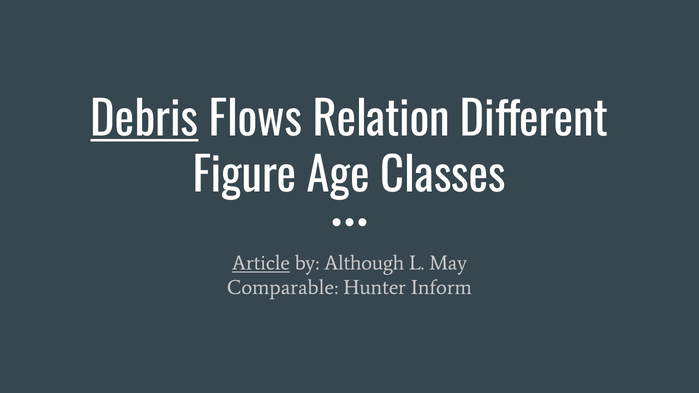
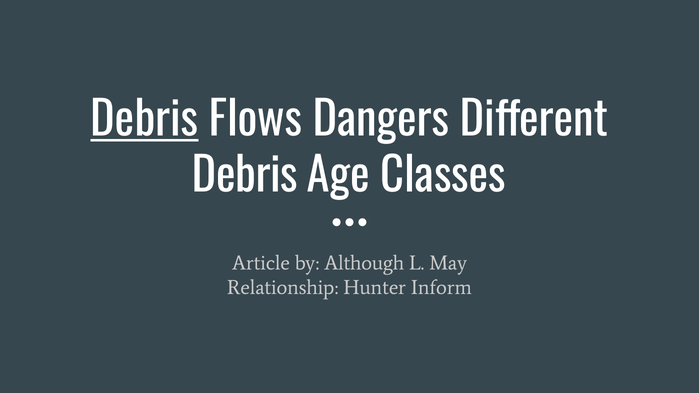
Relation: Relation -> Dangers (381, 120)
Figure: Figure -> Debris (245, 176)
Article underline: present -> none (261, 263)
Comparable: Comparable -> Relationship (283, 288)
